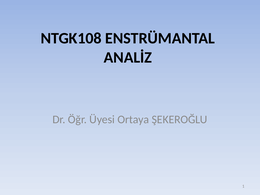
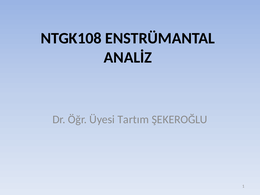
Ortaya: Ortaya -> Tartım (133, 120)
